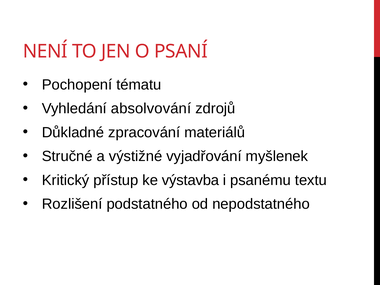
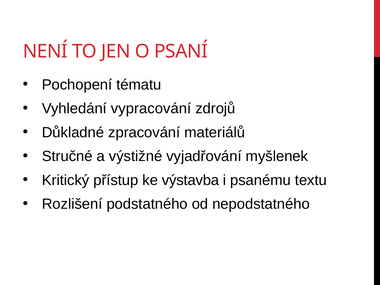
absolvování: absolvování -> vypracování (151, 109)
